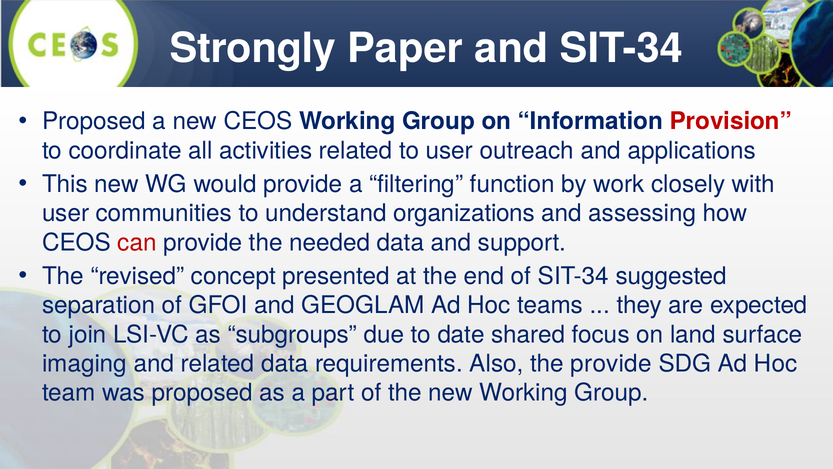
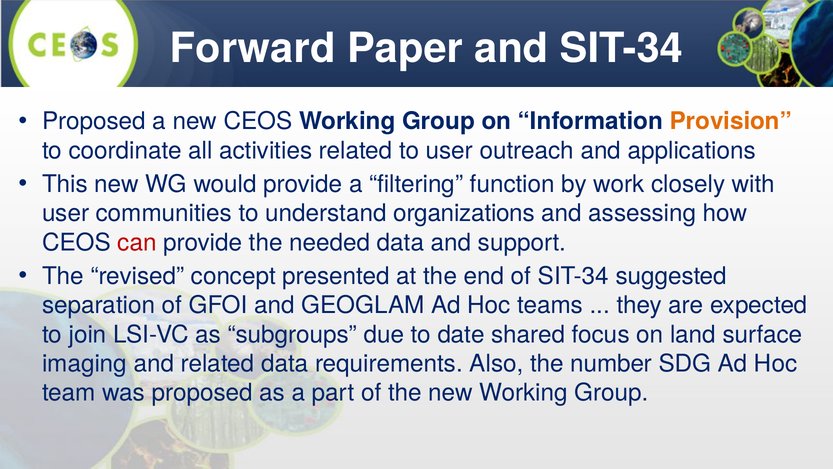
Strongly: Strongly -> Forward (253, 49)
Provision colour: red -> orange (731, 121)
the provide: provide -> number (611, 363)
